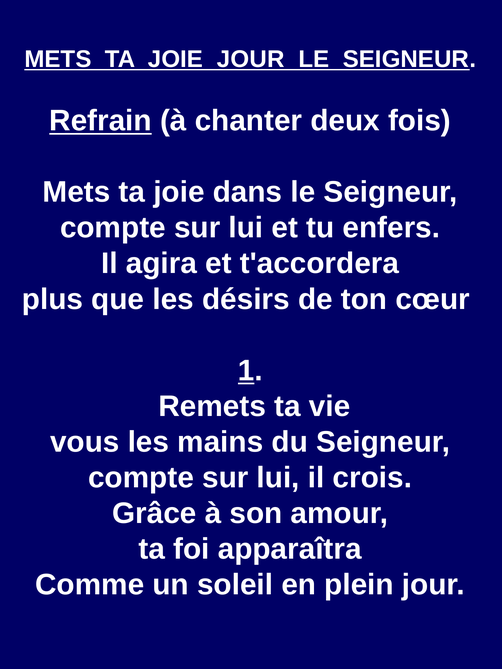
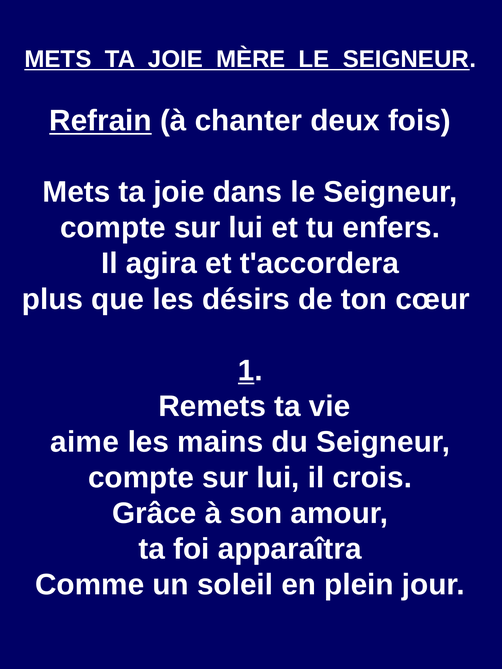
JOIE JOUR: JOUR -> MÈRE (251, 59)
vous: vous -> aime (85, 442)
